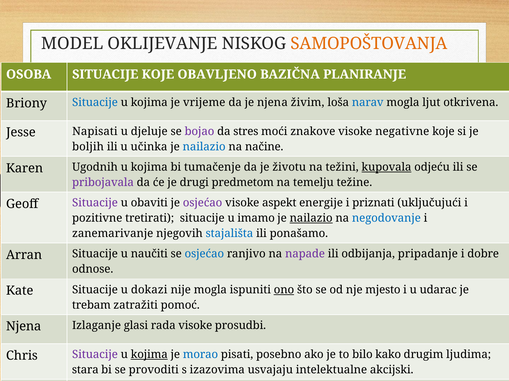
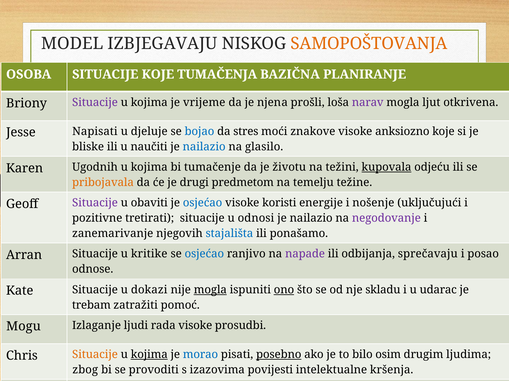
OKLIJEVANJE: OKLIJEVANJE -> IZBJEGAVAJU (163, 44)
OBAVLJENO: OBAVLJENO -> TUMAČENJA (217, 75)
Situacije colour: blue -> purple (95, 103)
živim: živim -> prošli (308, 103)
narav colour: blue -> purple (368, 103)
bojao colour: purple -> blue (199, 132)
negativne: negativne -> anksiozno (402, 132)
boljih: boljih -> bliske (88, 147)
učinka: učinka -> naučiti (149, 147)
načine: načine -> glasilo (264, 147)
pribojavala colour: purple -> orange (103, 183)
osjećao colour: purple -> blue (203, 203)
aspekt: aspekt -> koristi (279, 203)
priznati: priznati -> nošenje (373, 203)
imamo: imamo -> odnosi (256, 219)
nailazio underline: present -> none (311, 219)
negodovanje colour: blue -> purple (386, 219)
naučiti: naučiti -> kritike (149, 254)
pripadanje: pripadanje -> sprečavaju (428, 254)
dobre: dobre -> posao (483, 254)
mogla underline: none -> present (210, 290)
mjesto: mjesto -> skladu (383, 290)
Njena: Njena -> Mogu (24, 327)
glasi: glasi -> ljudi (136, 326)
Situacije colour: purple -> orange (95, 355)
posebno underline: none -> present (279, 355)
kako: kako -> osim (388, 355)
stara: stara -> zbog (85, 371)
usvajaju: usvajaju -> povijesti (270, 371)
akcijski: akcijski -> kršenja (392, 371)
